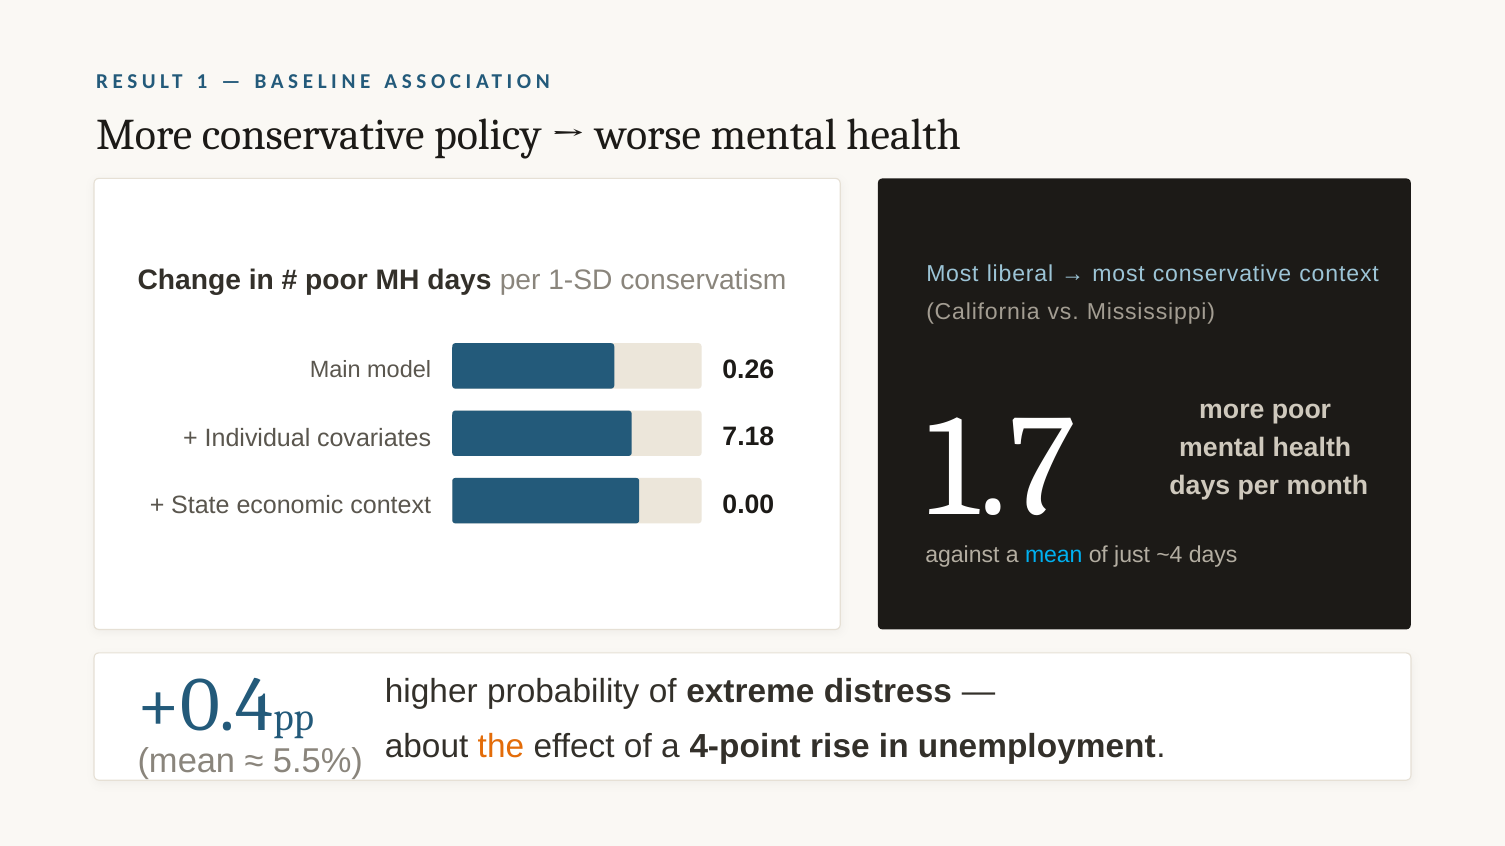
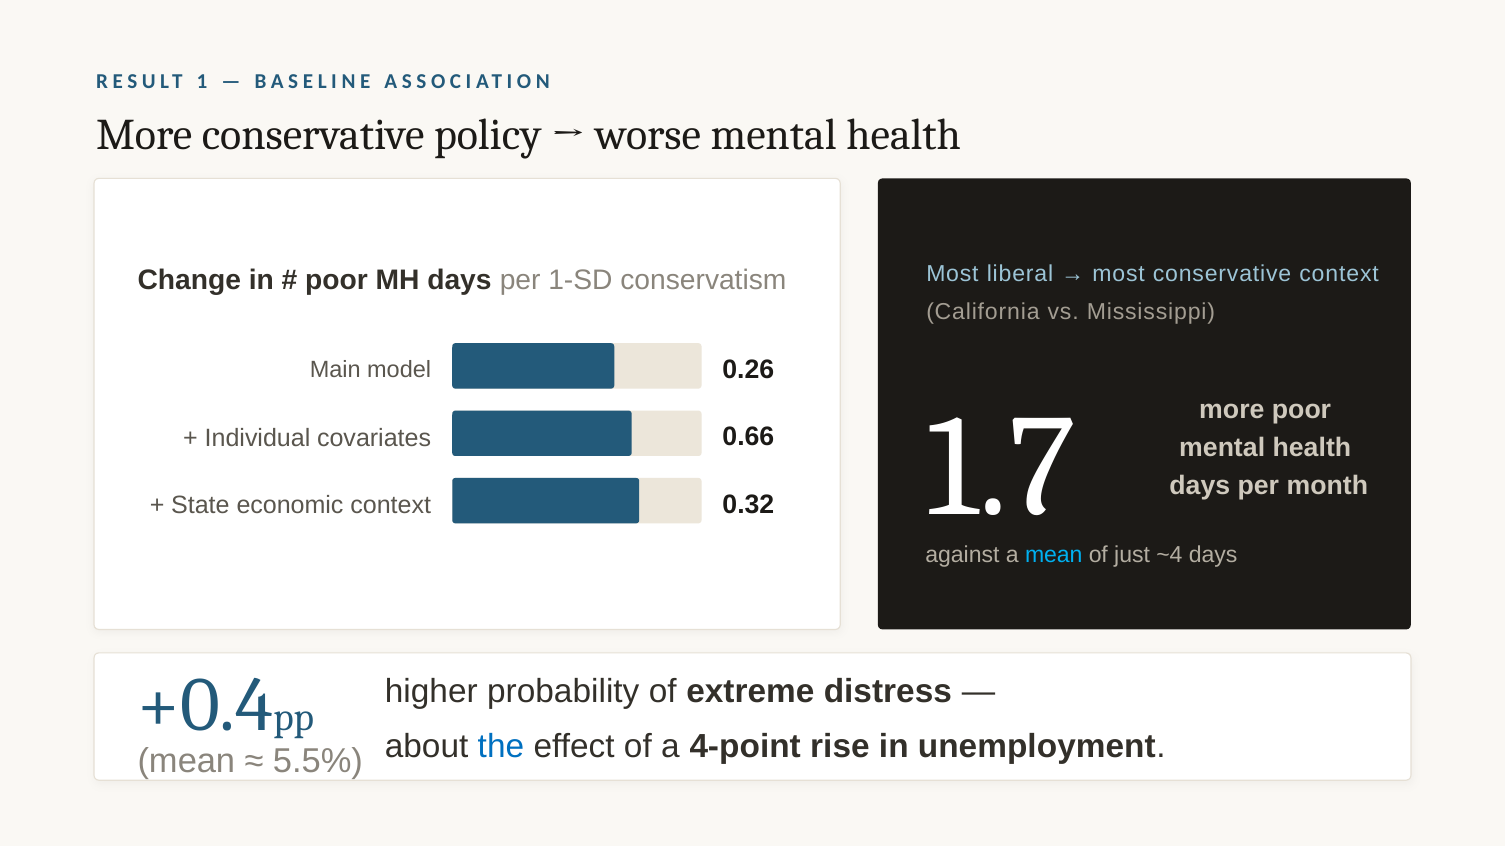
7.18: 7.18 -> 0.66 (748, 437)
0.00: 0.00 -> 0.32 (748, 505)
the colour: orange -> blue (501, 747)
